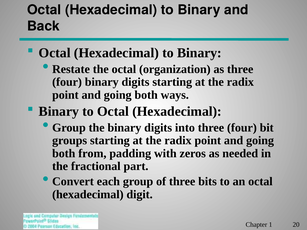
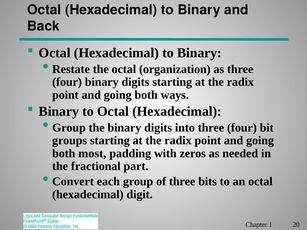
from: from -> most (92, 154)
